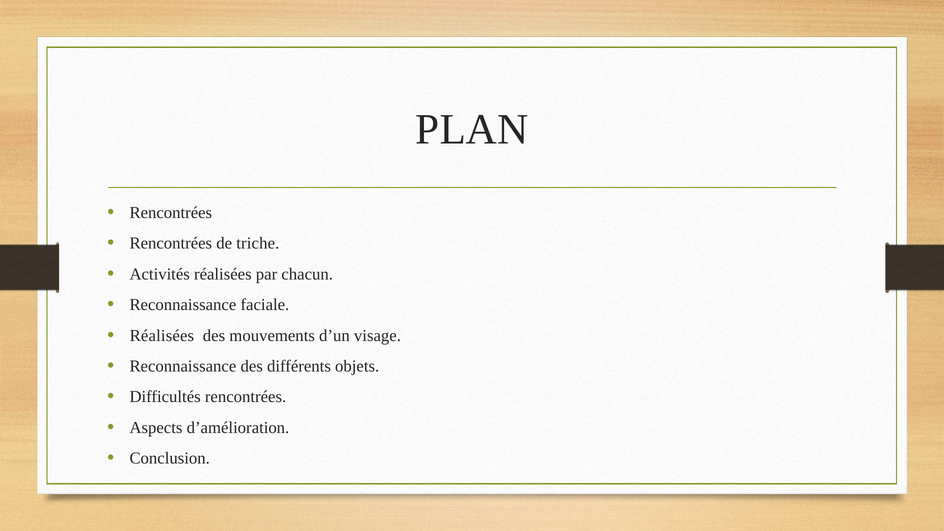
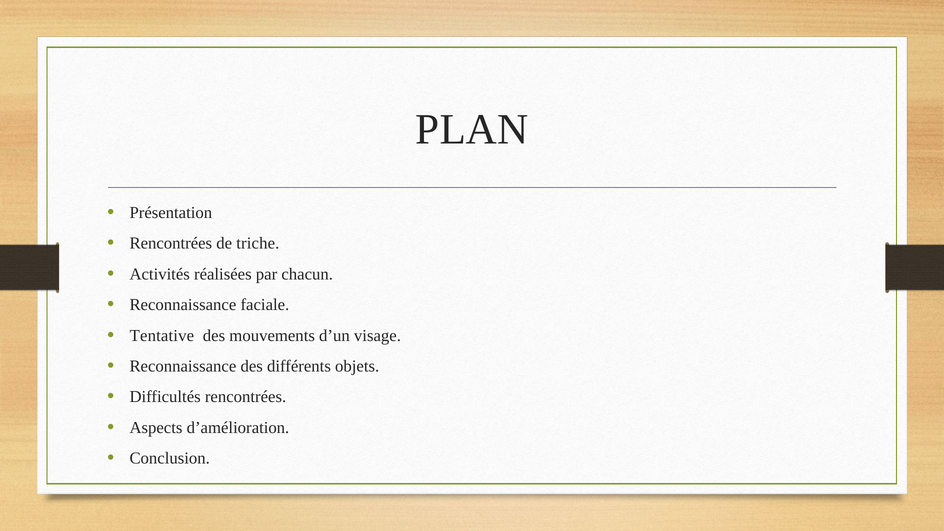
Rencontrées: Rencontrées -> Présentation (171, 213)
Réalisées: Réalisées -> Tentative (162, 335)
